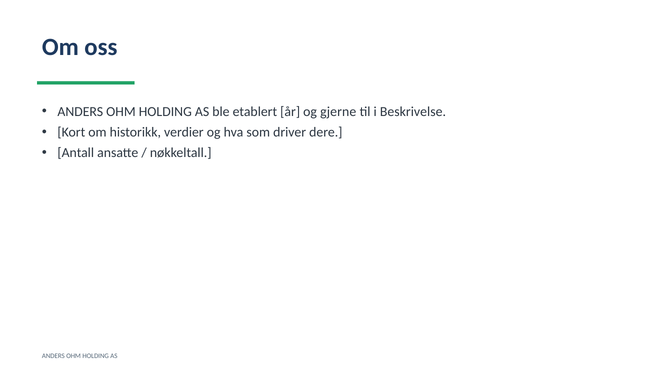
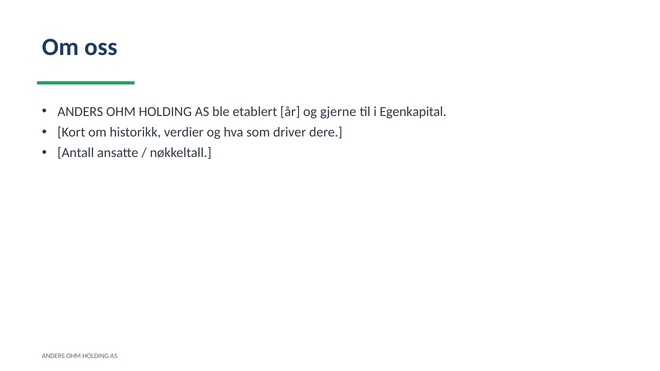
Beskrivelse: Beskrivelse -> Egenkapital (413, 112)
